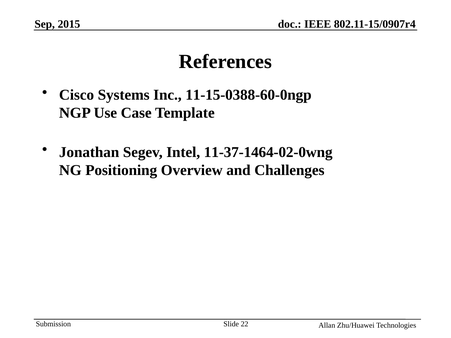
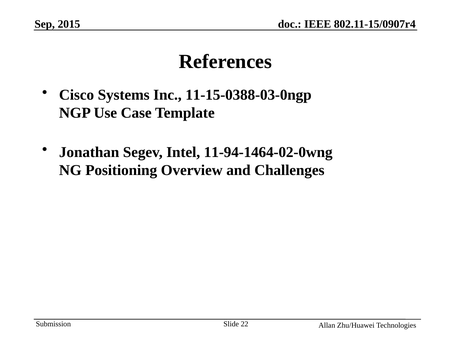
11-15-0388-60-0ngp: 11-15-0388-60-0ngp -> 11-15-0388-03-0ngp (248, 95)
11-37-1464-02-0wng: 11-37-1464-02-0wng -> 11-94-1464-02-0wng (268, 152)
